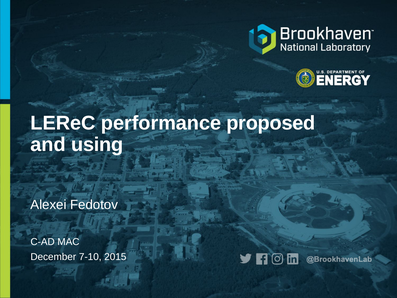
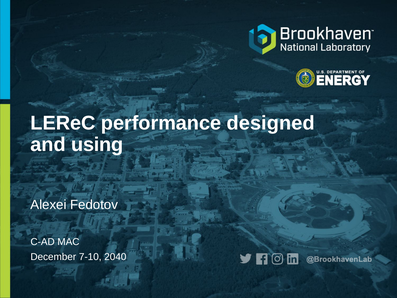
proposed: proposed -> designed (271, 123)
2015: 2015 -> 2040 (115, 257)
